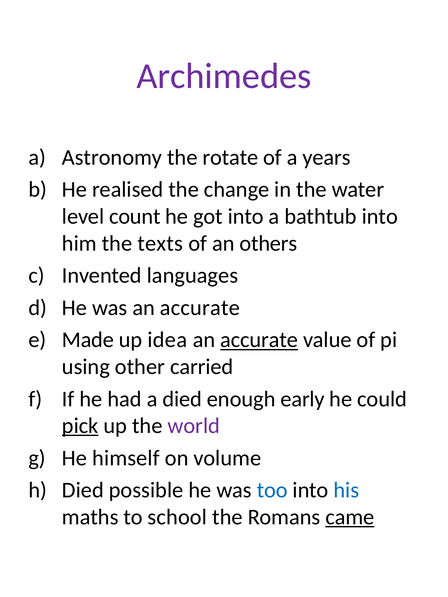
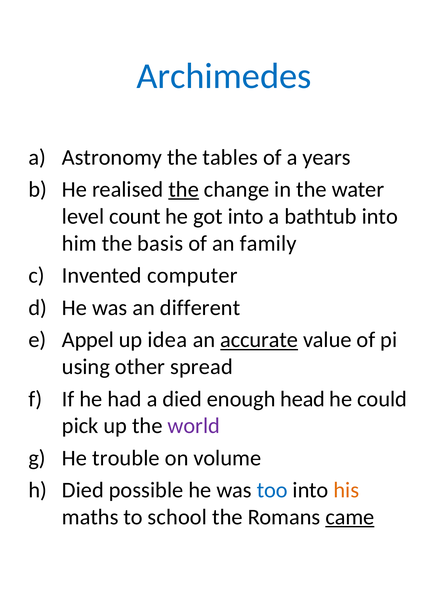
Archimedes colour: purple -> blue (224, 76)
rotate: rotate -> tables (230, 157)
the underline: none -> present (184, 190)
texts: texts -> basis (160, 243)
others: others -> family (268, 243)
languages: languages -> computer (192, 276)
was an accurate: accurate -> different (200, 308)
Made: Made -> Appel (88, 340)
carried: carried -> spread (201, 367)
early: early -> head (303, 399)
pick underline: present -> none (80, 426)
himself: himself -> trouble (126, 458)
his colour: blue -> orange (346, 491)
